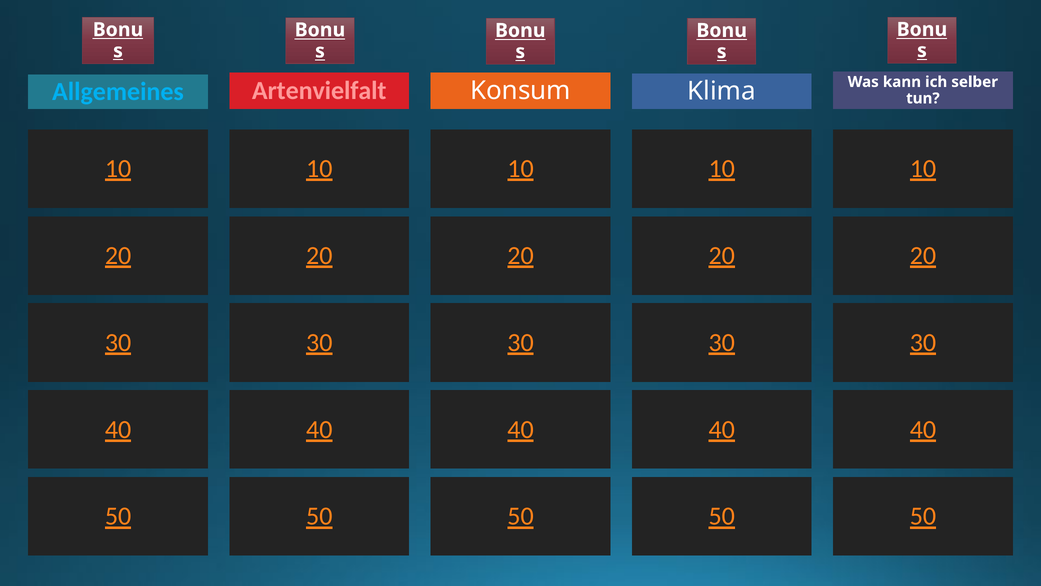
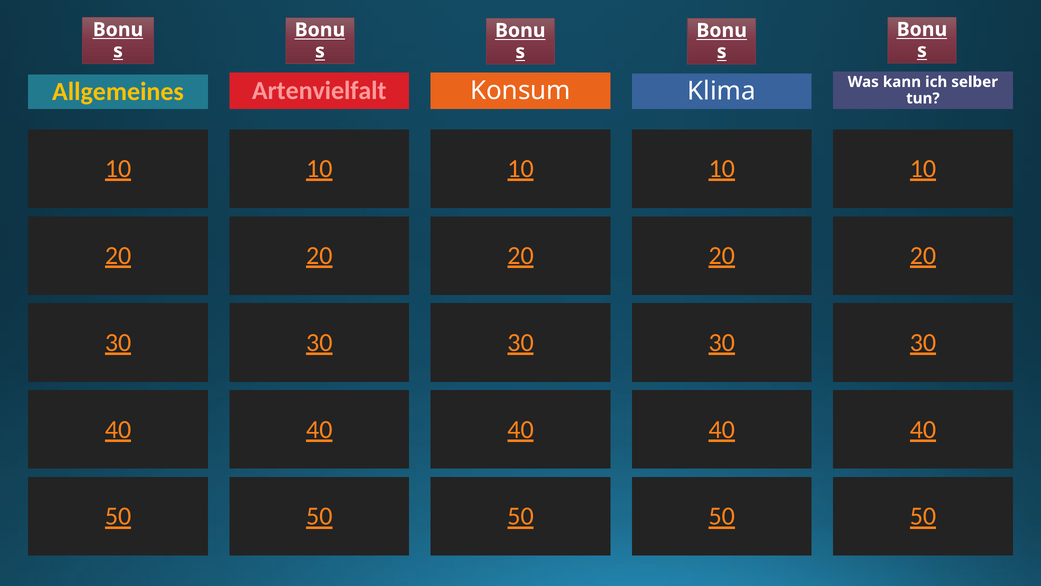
Allgemeines colour: light blue -> yellow (118, 92)
